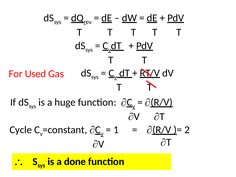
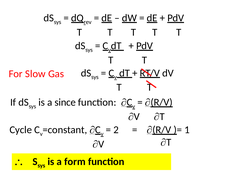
Used: Used -> Slow (35, 74)
huge: huge -> since (65, 102)
1: 1 -> 2 (116, 130)
2: 2 -> 1 (187, 130)
done: done -> form (75, 162)
